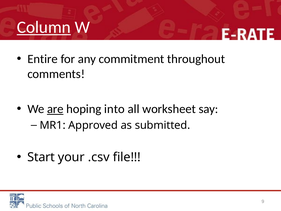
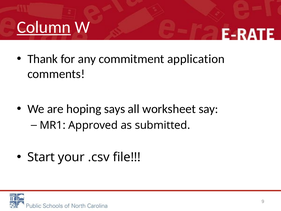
Entire: Entire -> Thank (43, 59)
throughout: throughout -> application (196, 59)
are underline: present -> none (55, 109)
into: into -> says (115, 109)
